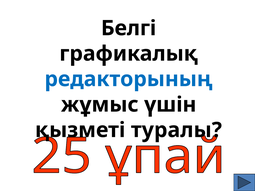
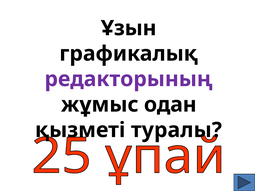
Белгі: Белгі -> Ұзын (129, 28)
редакторының colour: blue -> purple (129, 79)
үшін: үшін -> одан (170, 105)
